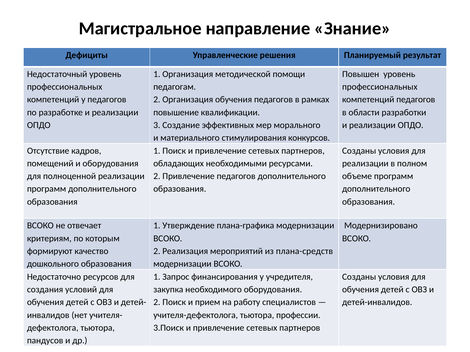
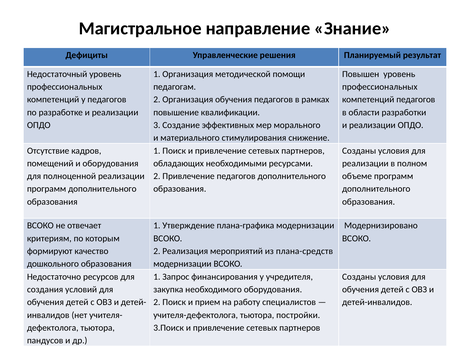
конкурсов: конкурсов -> снижение (309, 138)
профессии: профессии -> постройки (298, 315)
